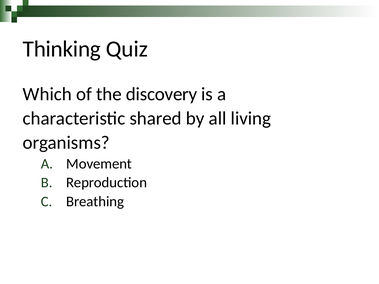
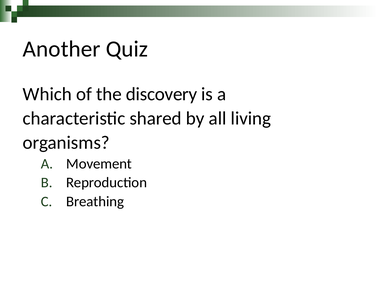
Thinking: Thinking -> Another (62, 49)
